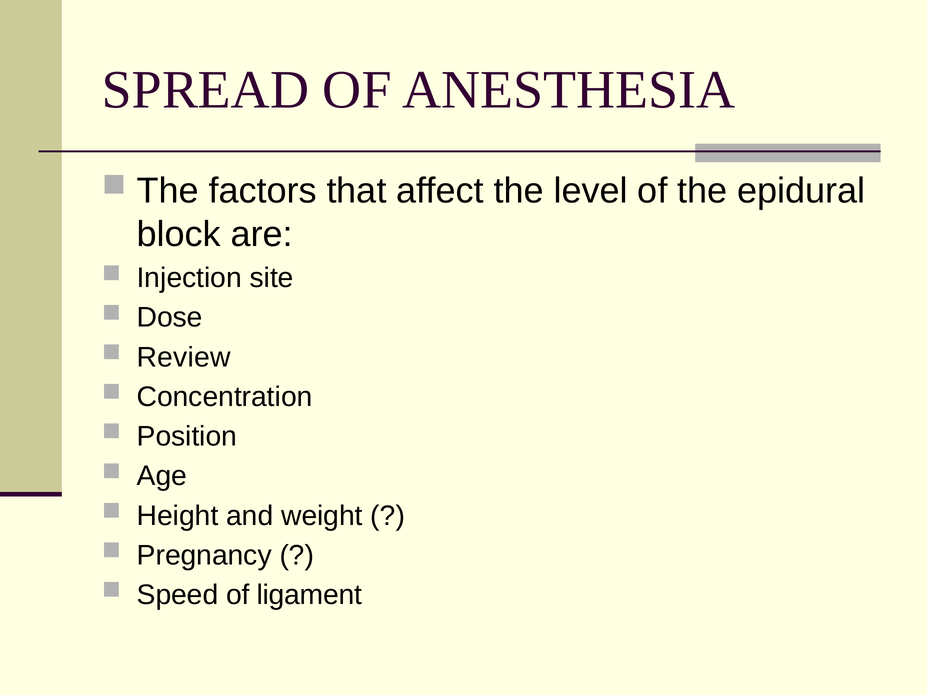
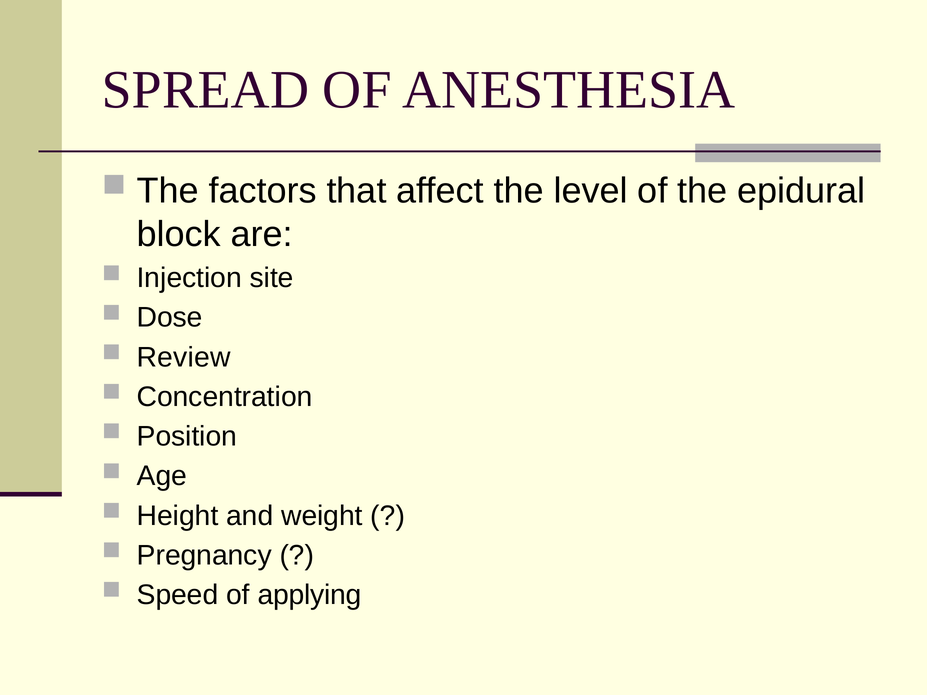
ligament: ligament -> applying (309, 595)
